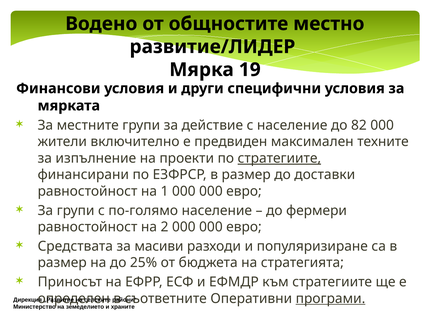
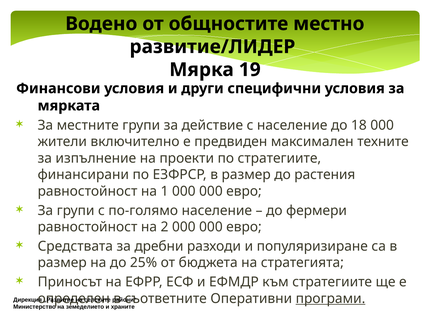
82: 82 -> 18 (359, 125)
стратегиите underline: present -> none (279, 158)
доставки: доставки -> растения (325, 174)
масиви: масиви -> дребни (159, 246)
